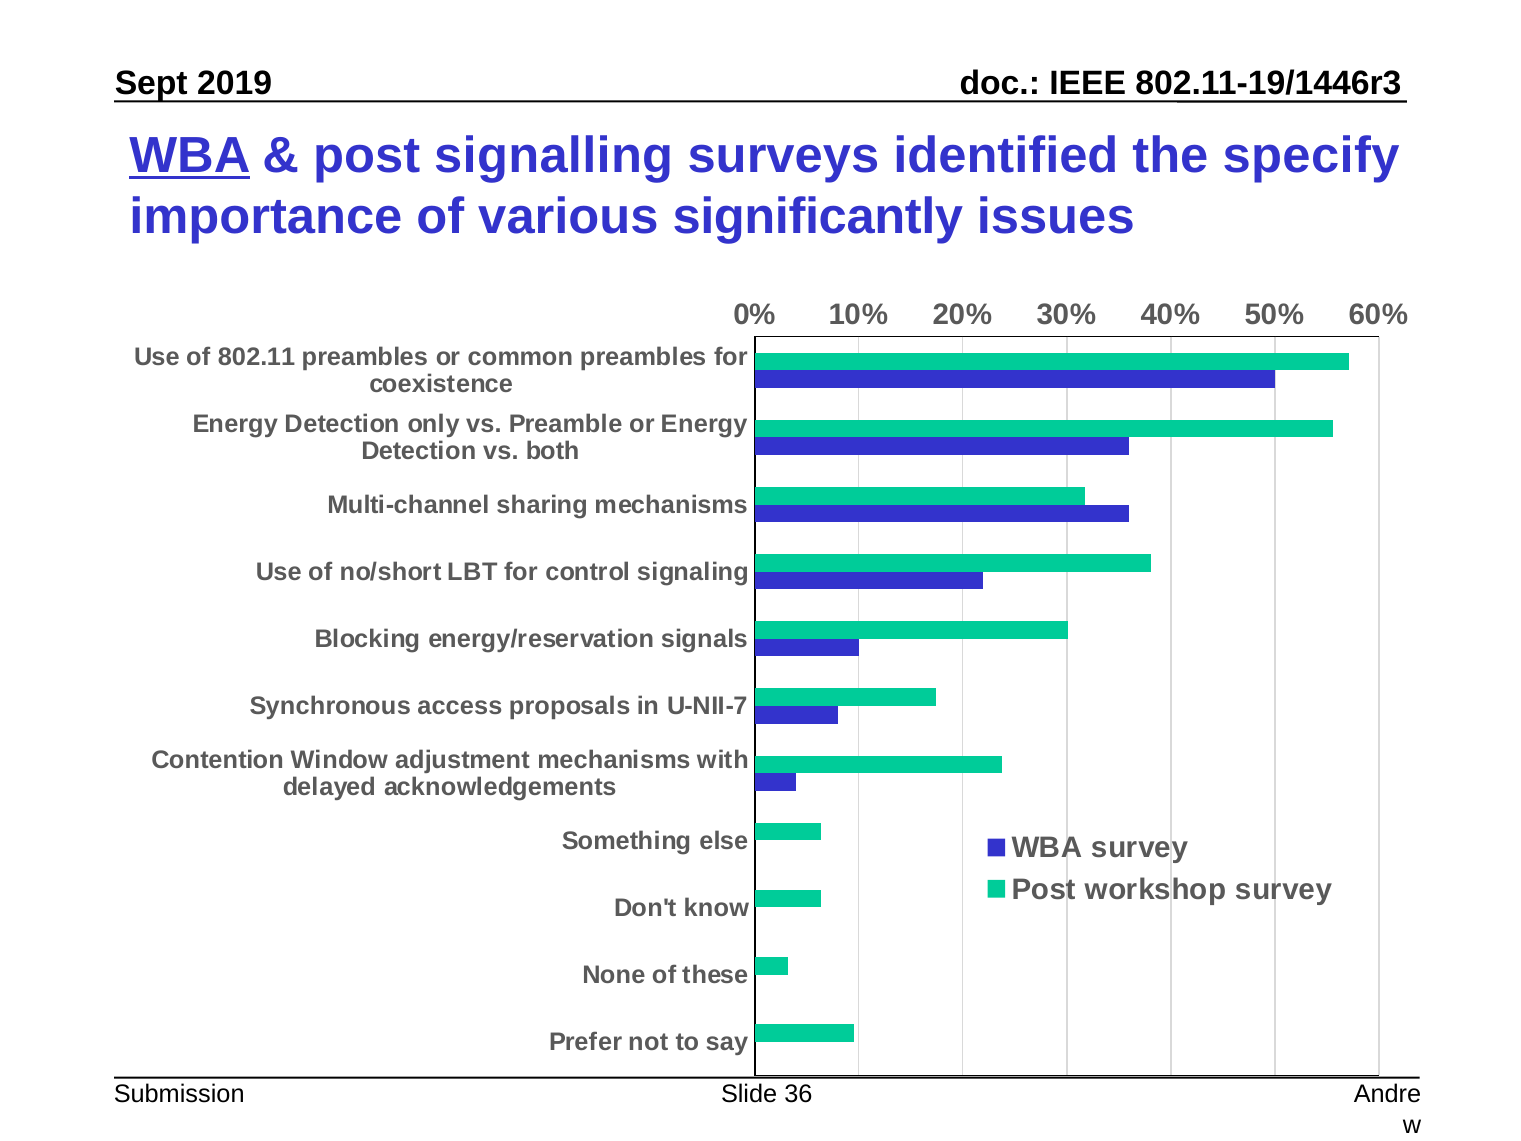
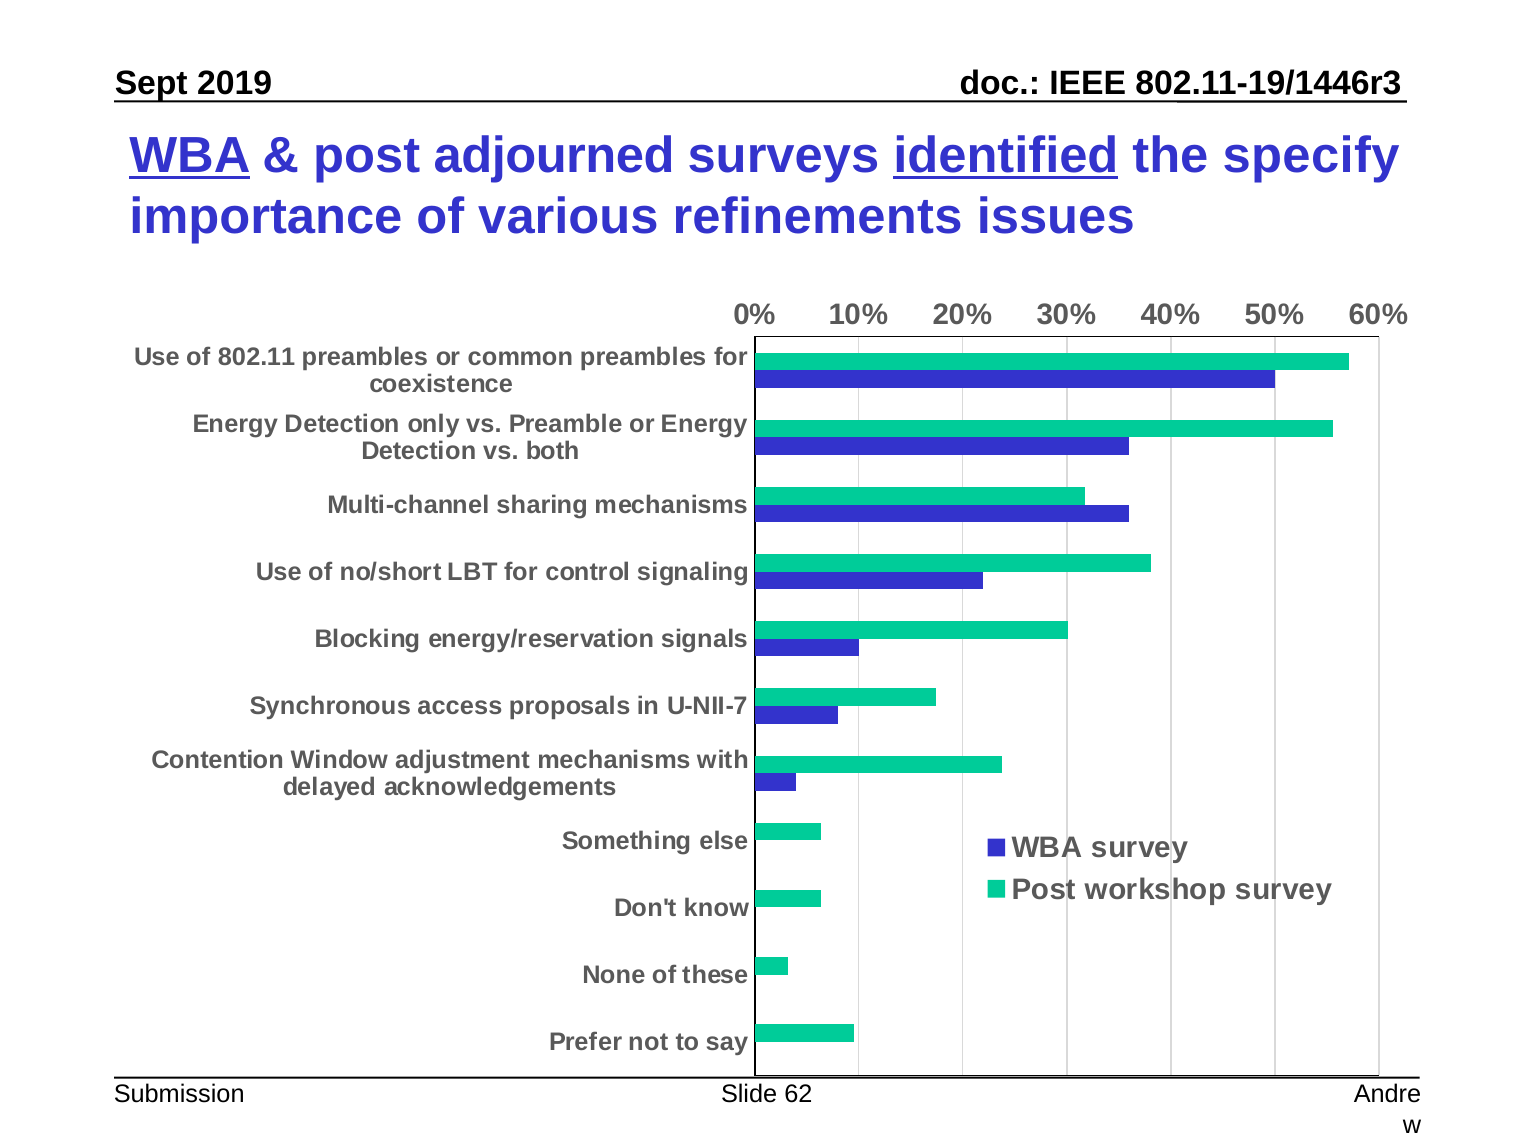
signalling: signalling -> adjourned (554, 156)
identified underline: none -> present (1006, 156)
significantly: significantly -> refinements (817, 217)
36: 36 -> 62 (798, 1094)
